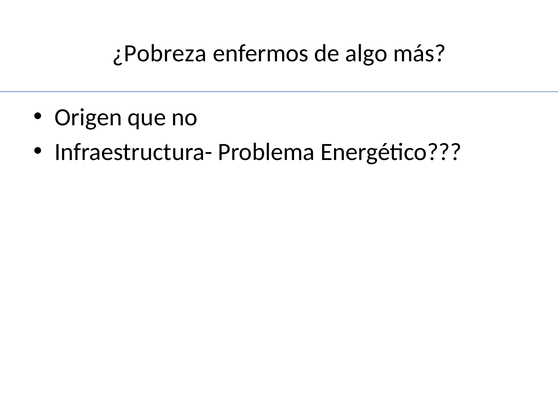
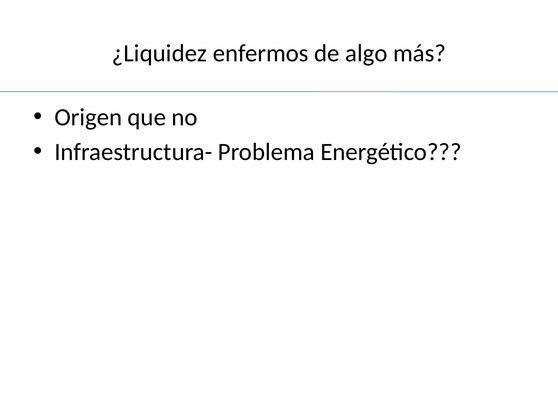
¿Pobreza: ¿Pobreza -> ¿Liquidez (159, 53)
